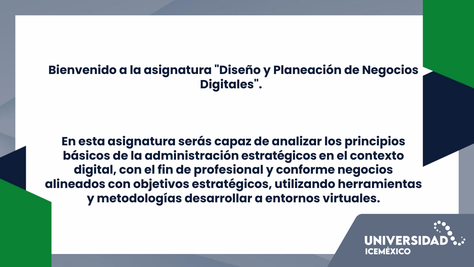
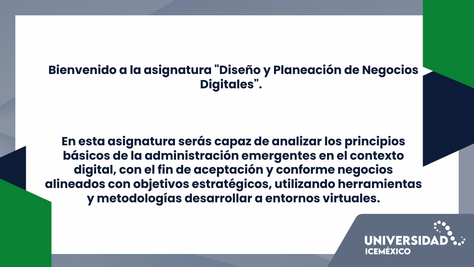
administración estratégicos: estratégicos -> emergentes (279, 156)
profesional: profesional -> aceptación (229, 170)
